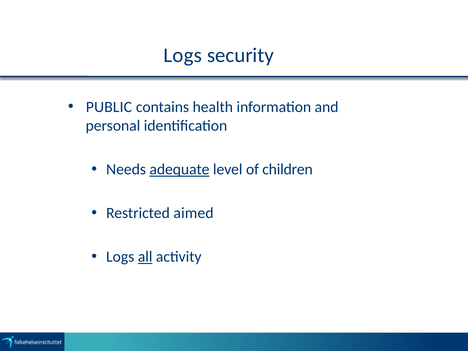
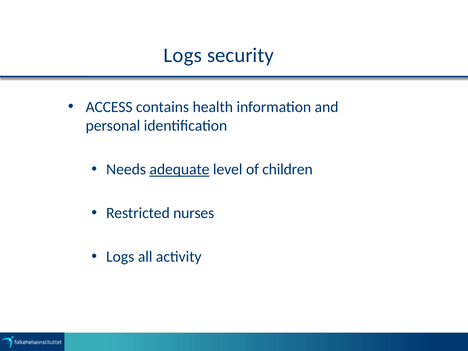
PUBLIC: PUBLIC -> ACCESS (109, 107)
aimed: aimed -> nurses (194, 213)
all underline: present -> none (145, 257)
